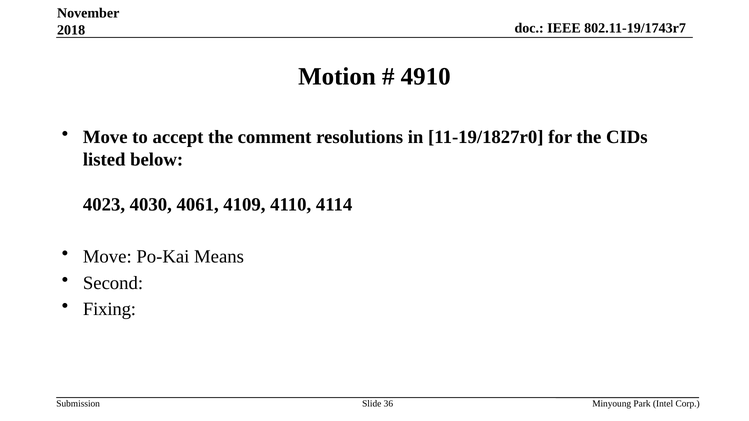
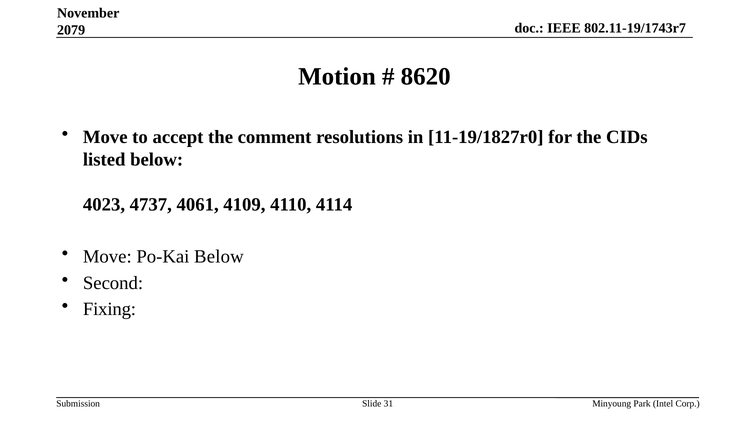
2018: 2018 -> 2079 (71, 30)
4910: 4910 -> 8620 (426, 77)
4030: 4030 -> 4737 (151, 204)
Po-Kai Means: Means -> Below (219, 257)
36: 36 -> 31 (388, 404)
